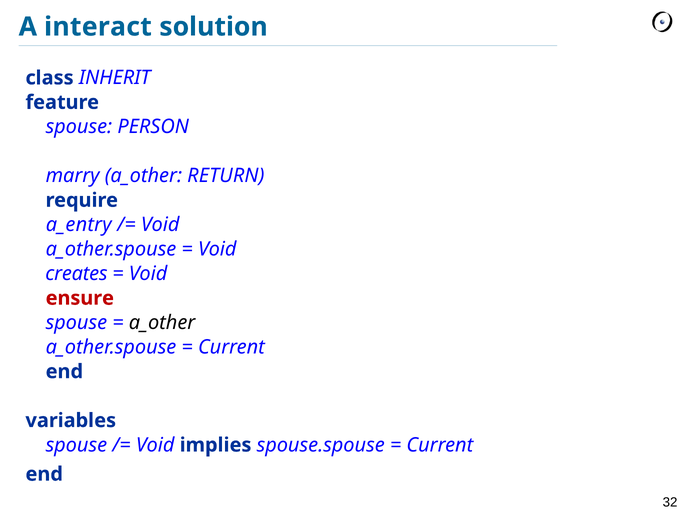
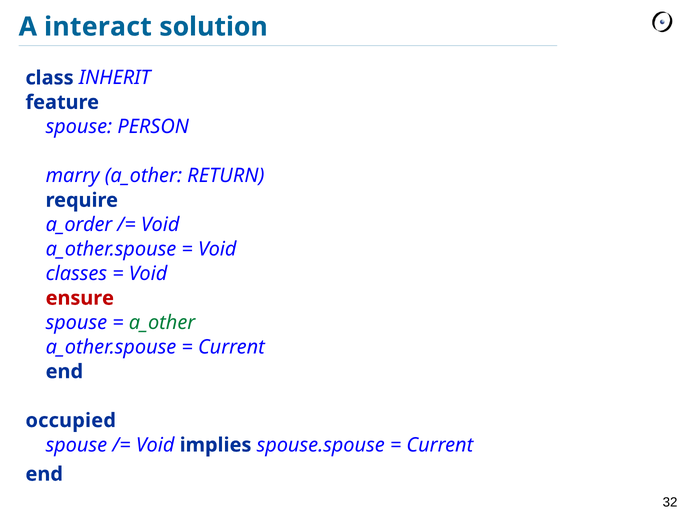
a_entry: a_entry -> a_order (79, 225)
creates: creates -> classes (76, 274)
a_other colour: black -> green (162, 323)
variables: variables -> occupied (71, 421)
